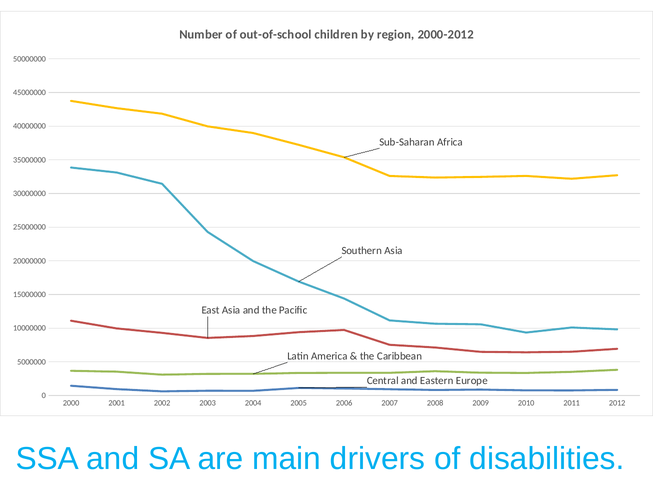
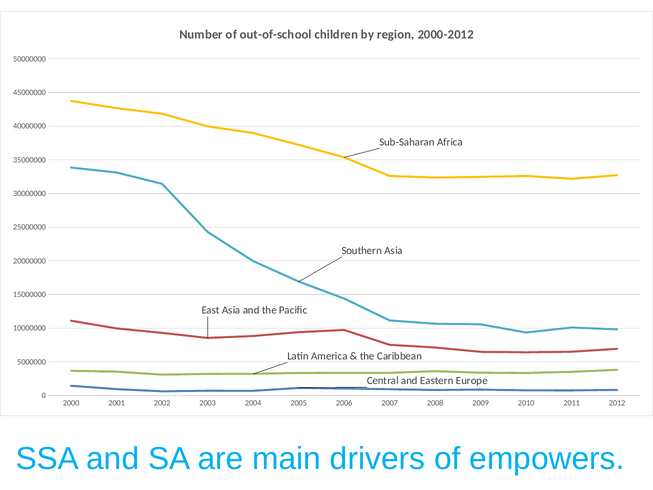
disabilities: disabilities -> empowers (547, 458)
